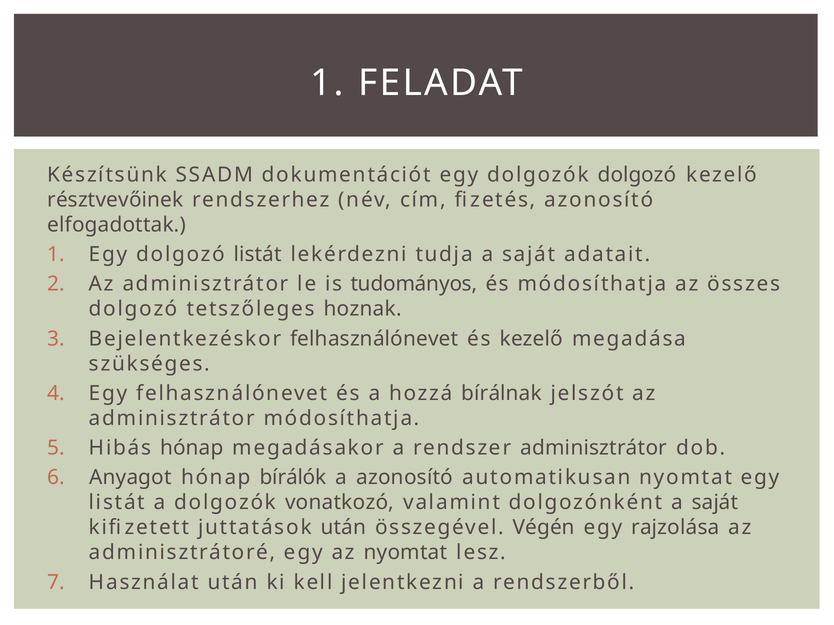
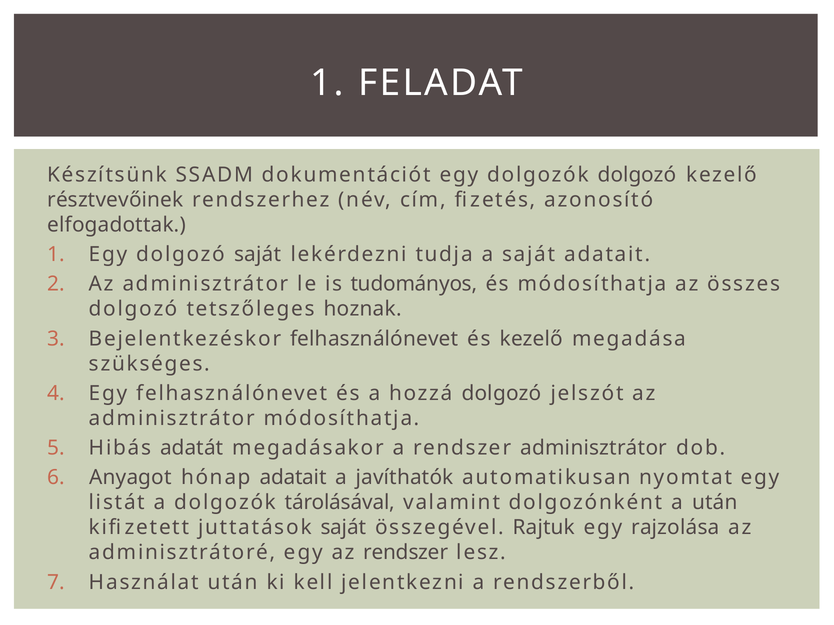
dolgozó listát: listát -> saját (258, 255)
hozzá bírálnak: bírálnak -> dolgozó (502, 394)
Hibás hónap: hónap -> adatát (192, 448)
hónap bírálók: bírálók -> adatait (293, 478)
a azonosító: azonosító -> javíthatók (405, 478)
vonatkozó: vonatkozó -> tárolásával (340, 503)
dolgozónként a saját: saját -> után (715, 503)
juttatások után: után -> saját (343, 528)
Végén: Végén -> Rajtuk (544, 528)
az nyomtat: nyomtat -> rendszer (406, 553)
